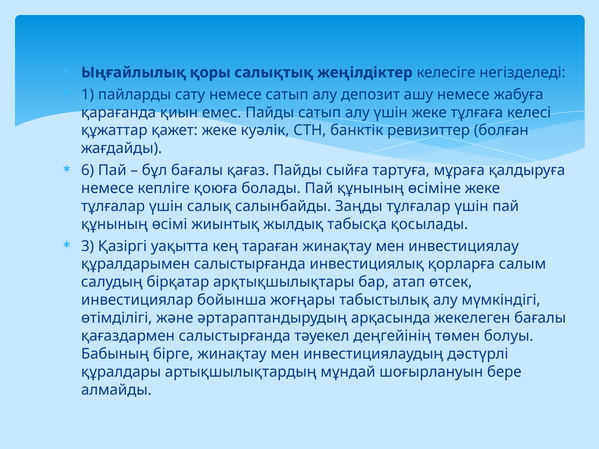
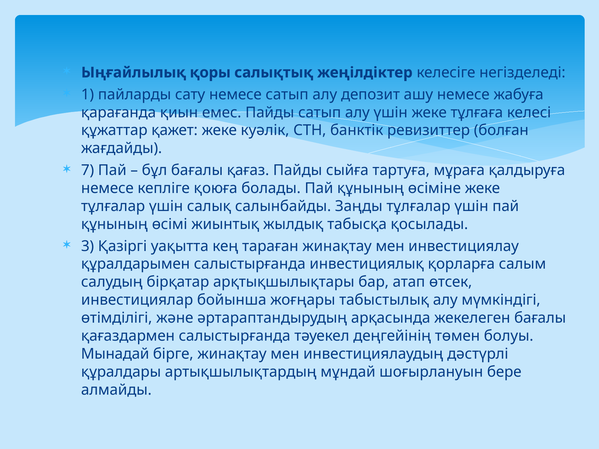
6: 6 -> 7 (88, 170)
Бабының: Бабының -> Мынадай (115, 354)
